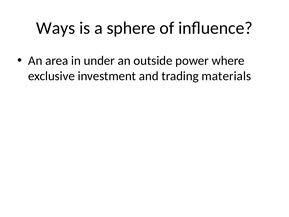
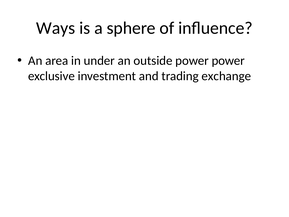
power where: where -> power (228, 61)
materials: materials -> exchange (226, 76)
